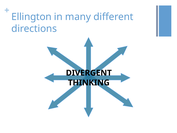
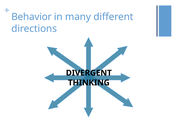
Ellington: Ellington -> Behavior (31, 17)
